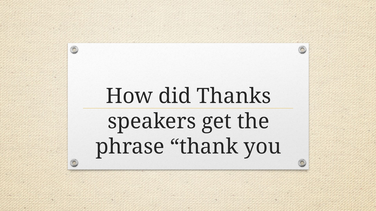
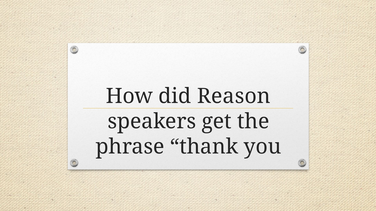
Thanks: Thanks -> Reason (234, 96)
